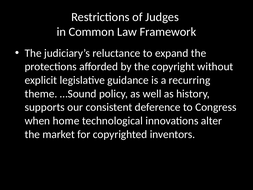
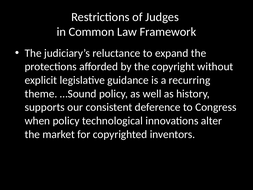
when home: home -> policy (66, 121)
